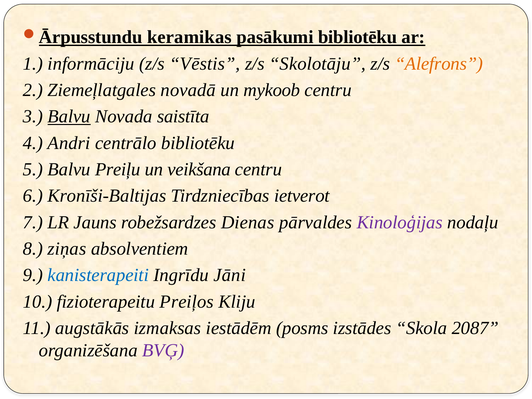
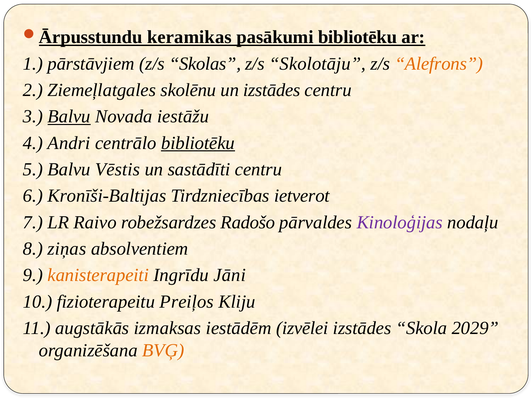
informāciju: informāciju -> pārstāvjiem (91, 64)
Vēstis: Vēstis -> Skolas (205, 64)
novadā: novadā -> skolēnu (188, 90)
un mykoob: mykoob -> izstādes (272, 90)
saistīta: saistīta -> iestāžu (183, 117)
bibliotēku underline: none -> present (198, 143)
Preiļu: Preiļu -> Vēstis (118, 169)
veikšana: veikšana -> sastādīti (199, 169)
Jauns: Jauns -> Raivo (95, 222)
Dienas: Dienas -> Radošo (248, 222)
kanisterapeiti colour: blue -> orange (98, 275)
posms: posms -> izvēlei (302, 328)
2087: 2087 -> 2029 (475, 328)
BVĢ colour: purple -> orange (163, 350)
